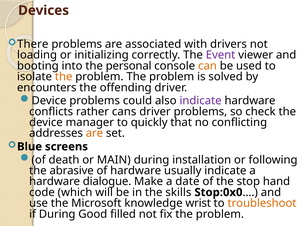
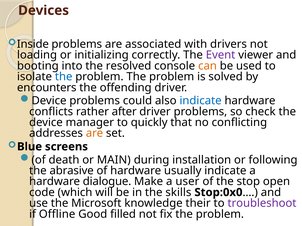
There: There -> Inside (33, 44)
personal: personal -> resolved (129, 66)
the colour: orange -> blue (64, 77)
indicate colour: purple -> blue (201, 101)
cans: cans -> after (124, 112)
date: date -> user (187, 182)
hand: hand -> open (276, 182)
wrist: wrist -> their (198, 204)
troubleshoot colour: orange -> purple (262, 204)
if During: During -> Offline (57, 215)
